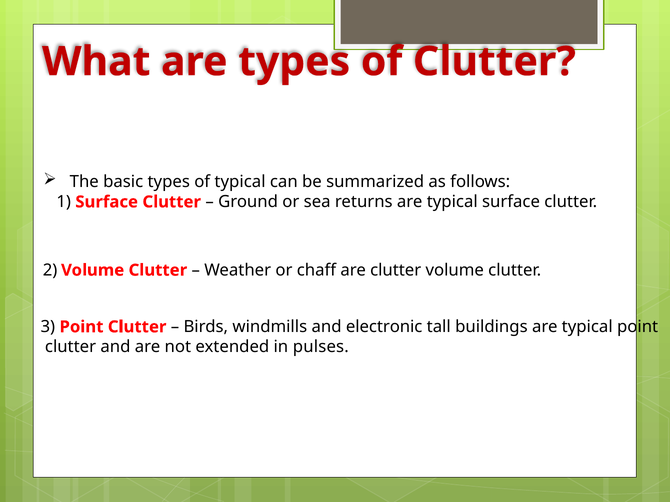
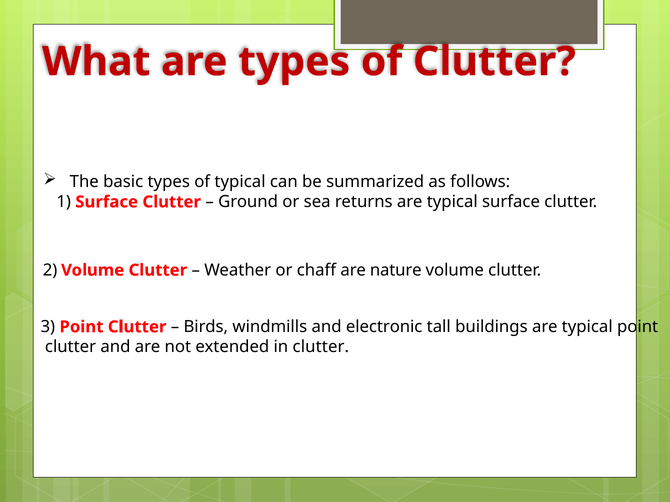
are clutter: clutter -> nature (396, 270)
in pulses: pulses -> clutter (321, 347)
